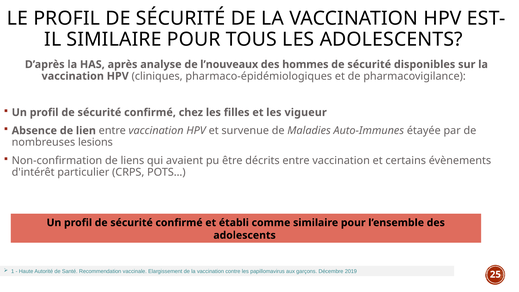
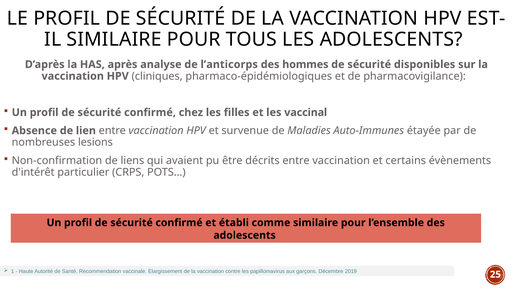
l’nouveaux: l’nouveaux -> l’anticorps (229, 64)
vigueur: vigueur -> vaccinal (306, 112)
